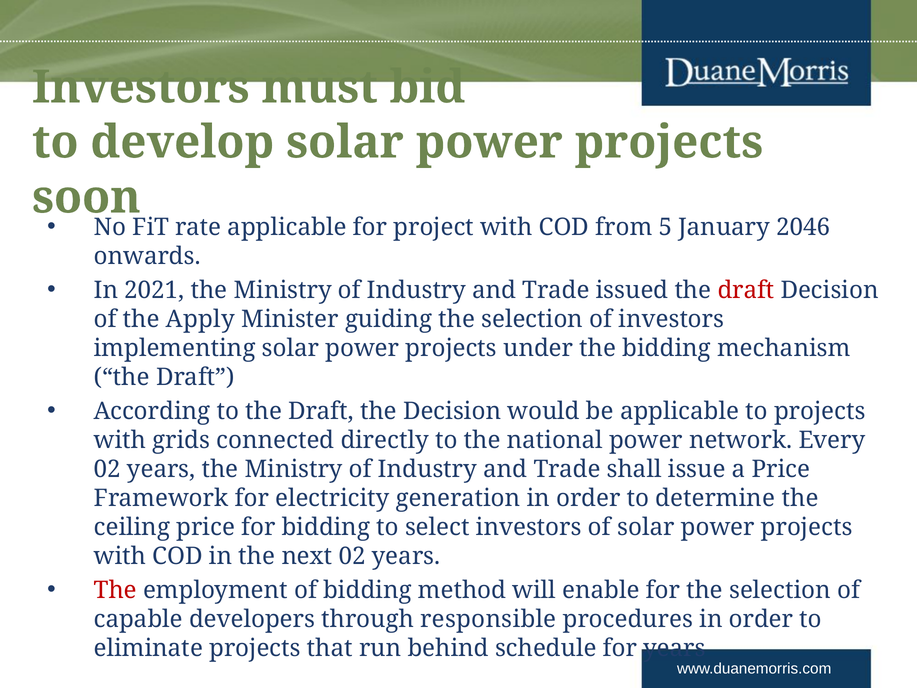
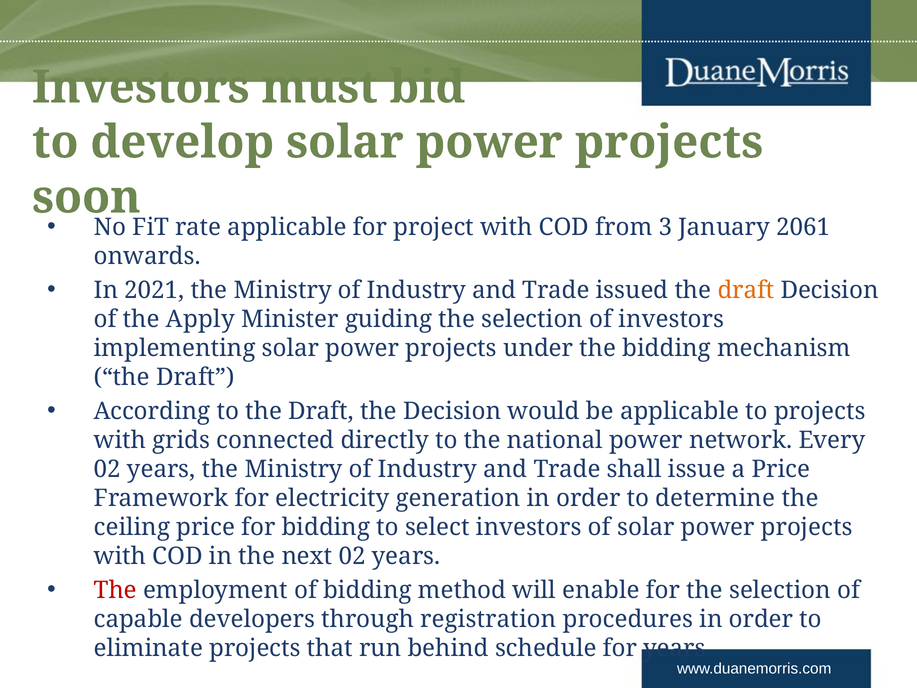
5: 5 -> 3 (665, 227)
2046: 2046 -> 2061 (803, 227)
draft colour: red -> orange (746, 290)
responsible: responsible -> registration (488, 619)
